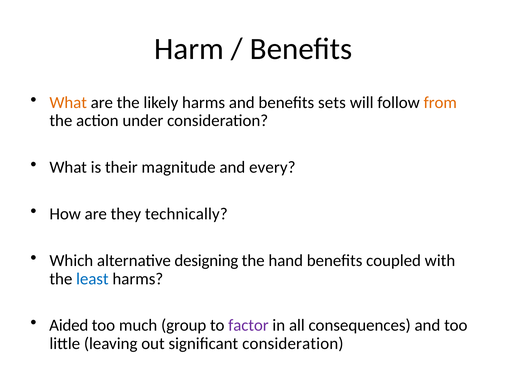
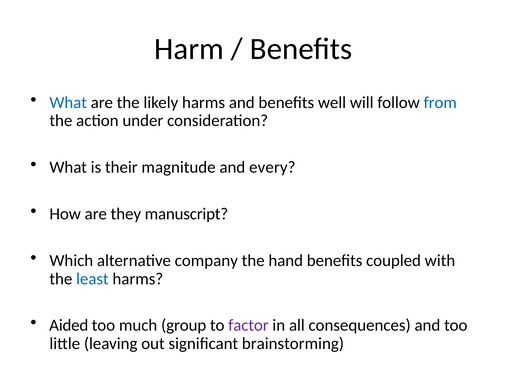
What colour: orange -> blue (68, 103)
sets: sets -> well (332, 103)
from colour: orange -> blue (440, 103)
technically: technically -> manuscript (186, 214)
designing: designing -> company (206, 261)
significant consideration: consideration -> brainstorming (293, 344)
